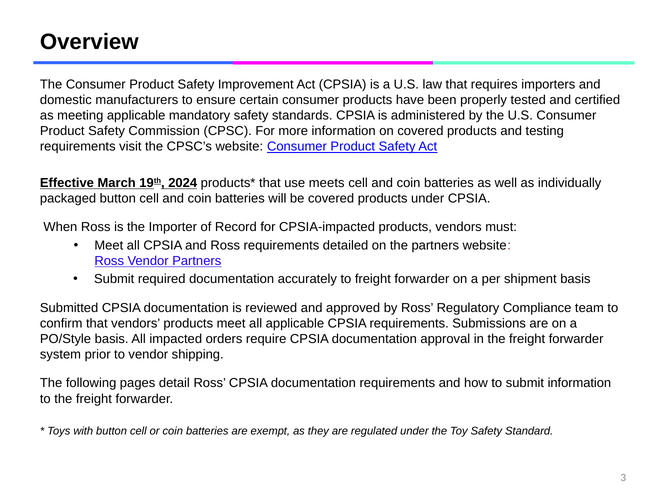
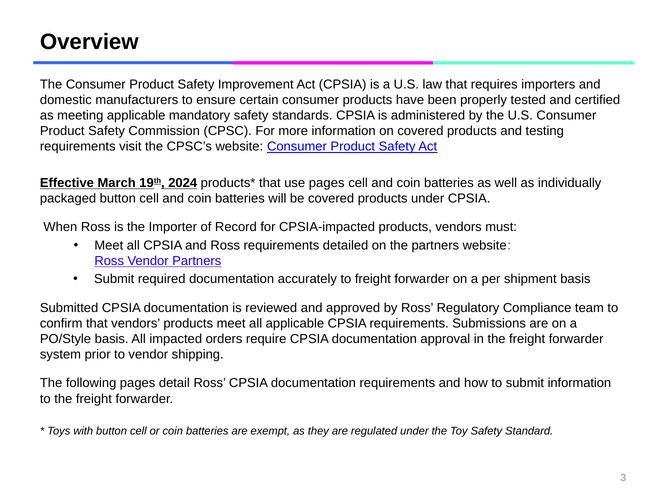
use meets: meets -> pages (327, 183)
